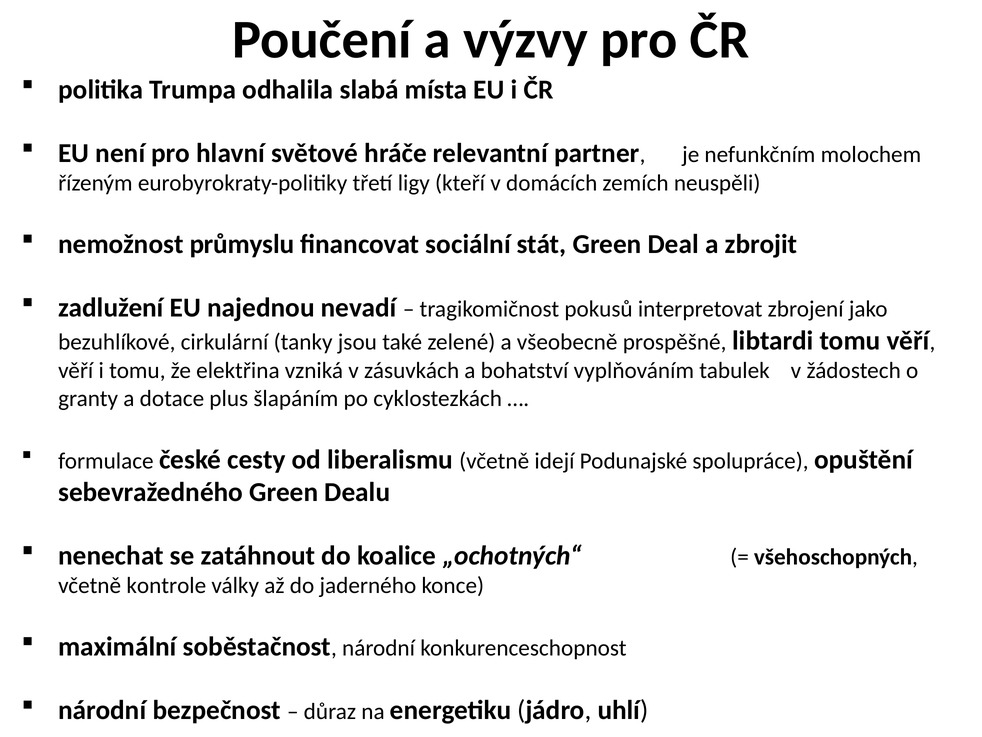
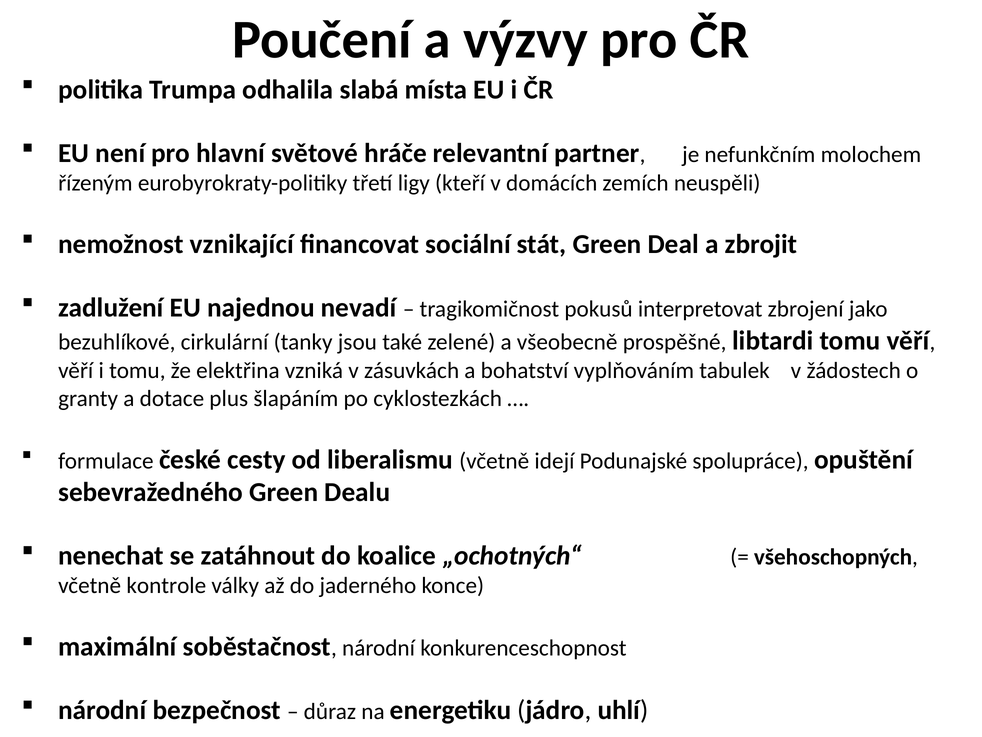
průmyslu: průmyslu -> vznikající (242, 244)
